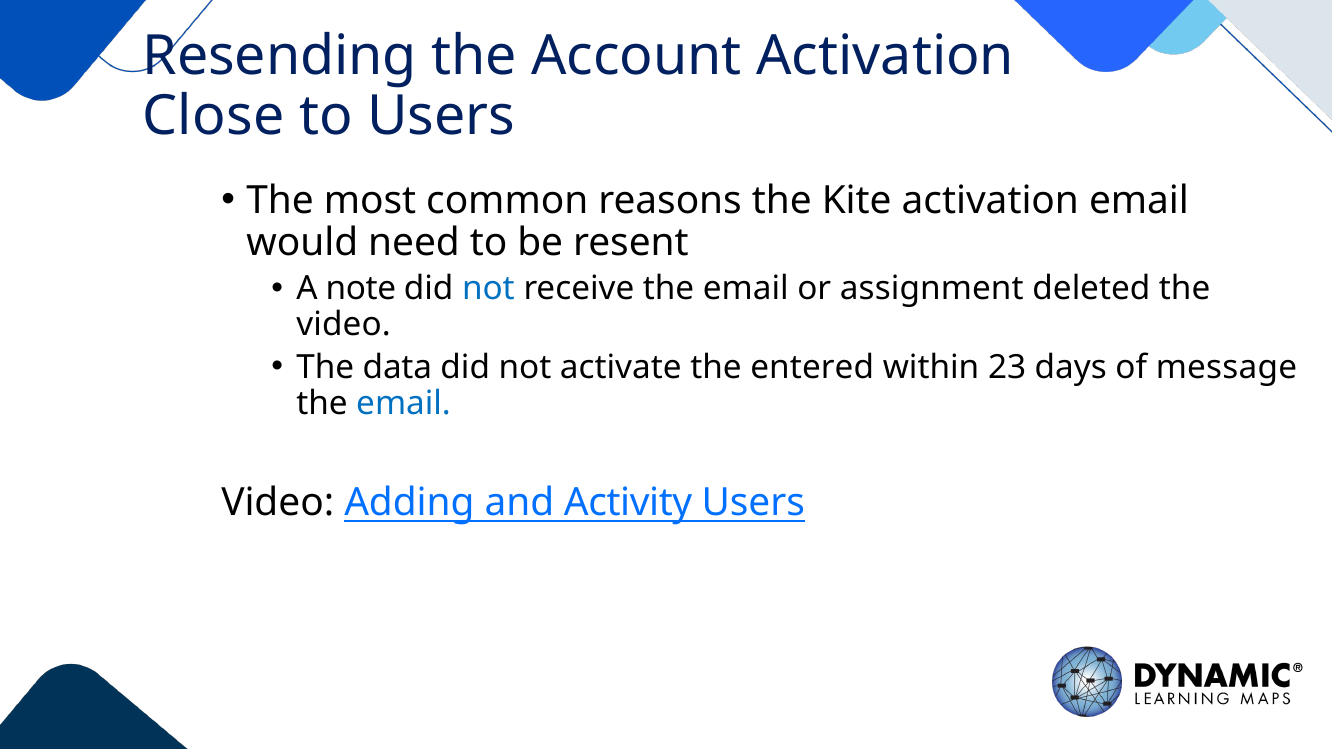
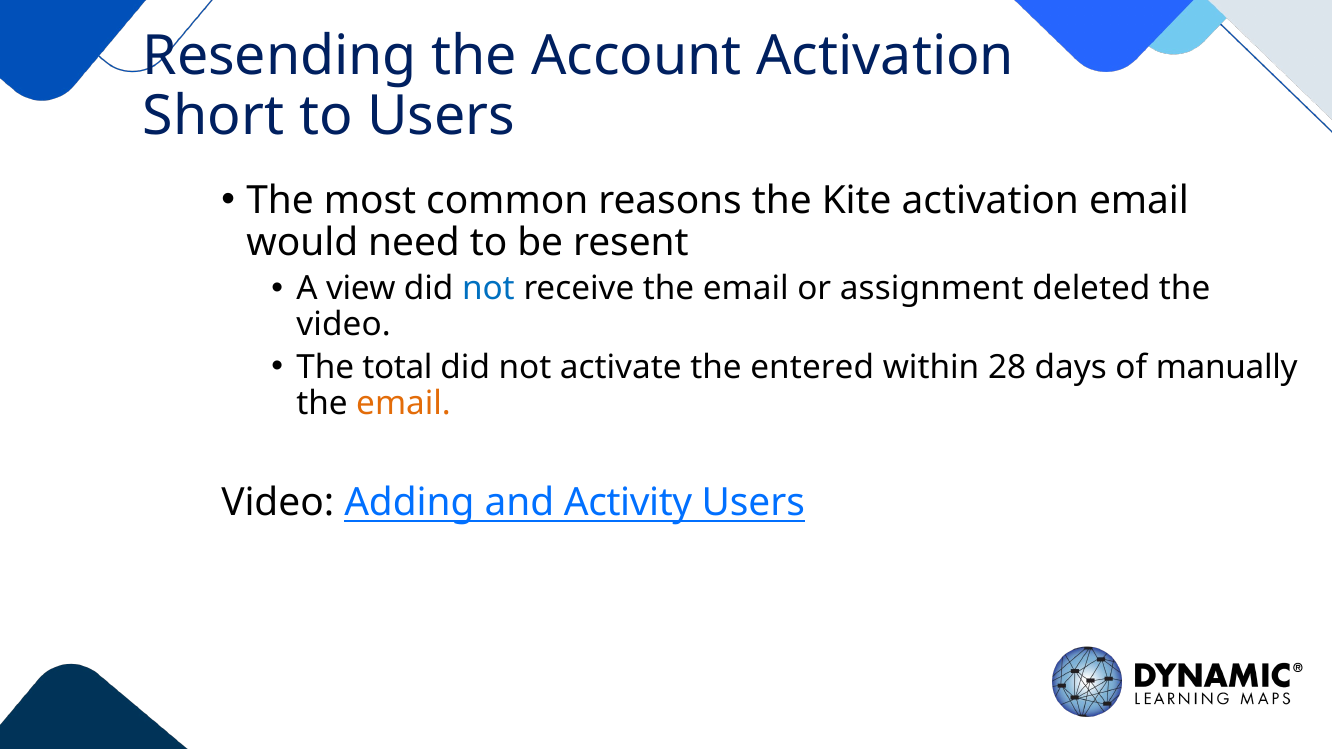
Close: Close -> Short (214, 116)
note: note -> view (361, 288)
data: data -> total (397, 367)
23: 23 -> 28 (1007, 367)
message: message -> manually (1227, 367)
email colour: blue -> orange (404, 403)
